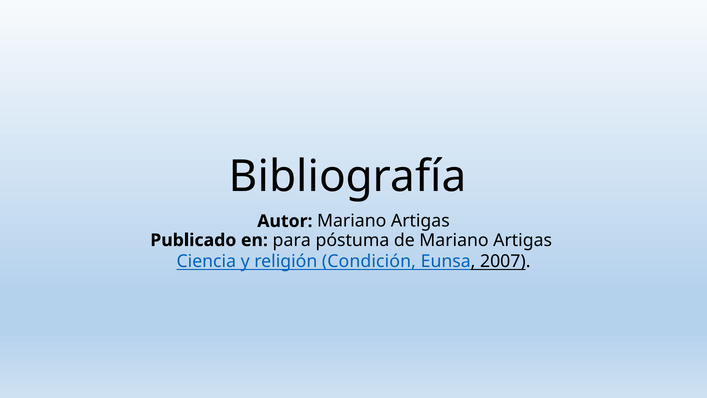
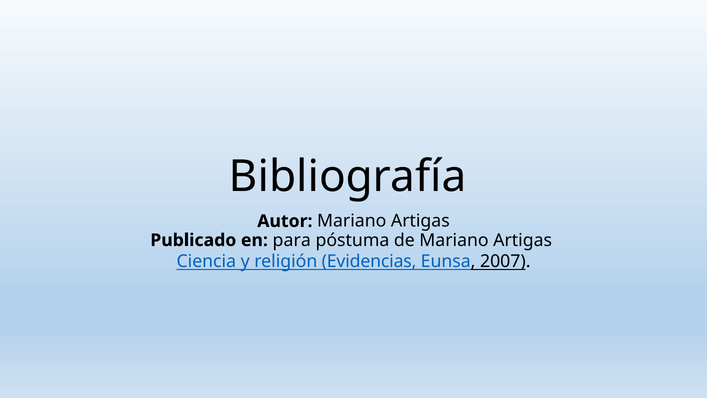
Condición: Condición -> Evidencias (369, 261)
